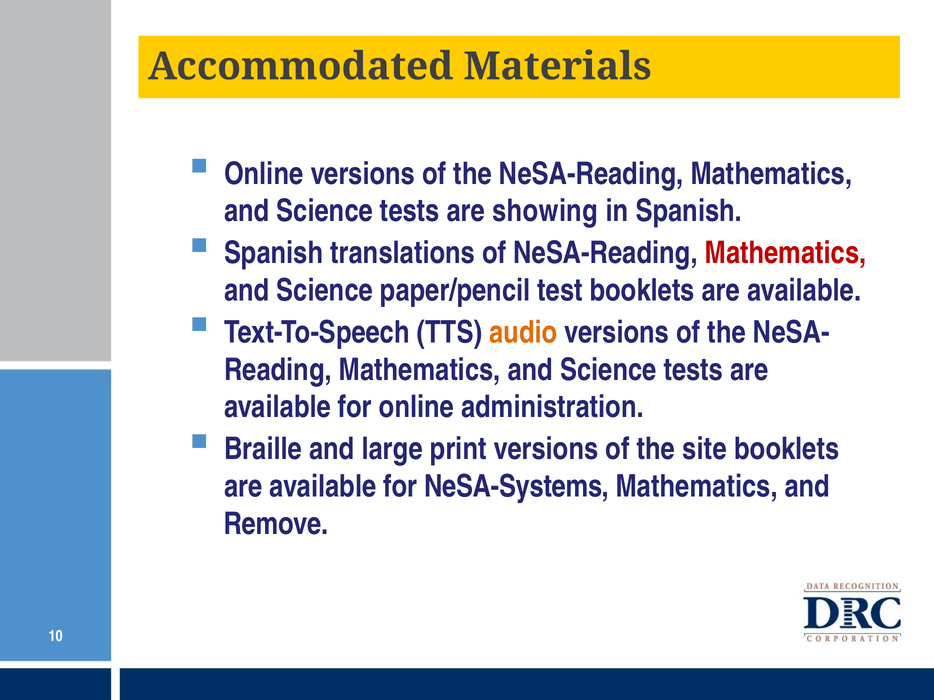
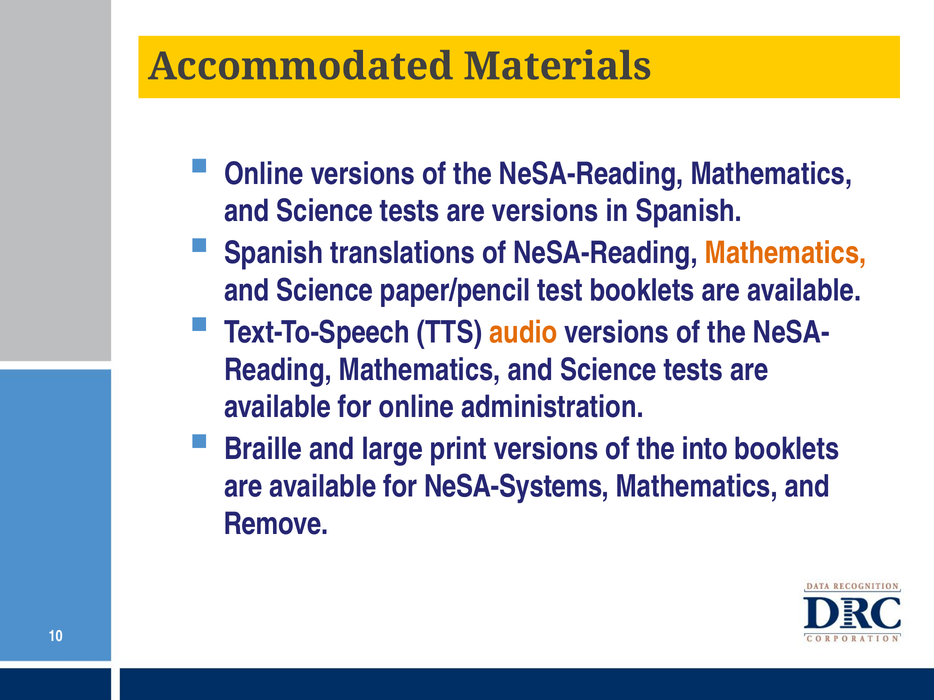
are showing: showing -> versions (545, 211)
Mathematics colour: red -> orange (786, 253)
site: site -> into (705, 450)
